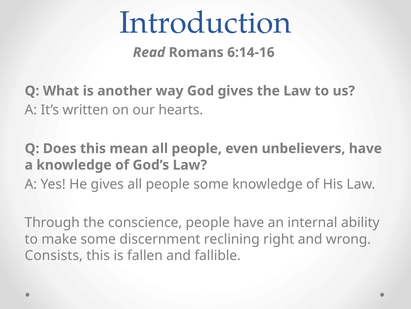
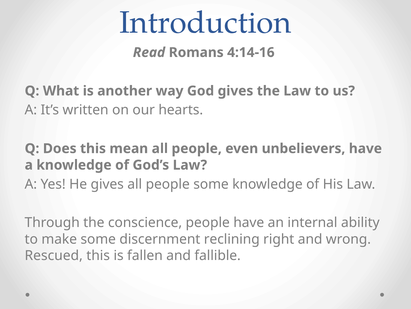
6:14-16: 6:14-16 -> 4:14-16 (251, 52)
Consists: Consists -> Rescued (54, 255)
